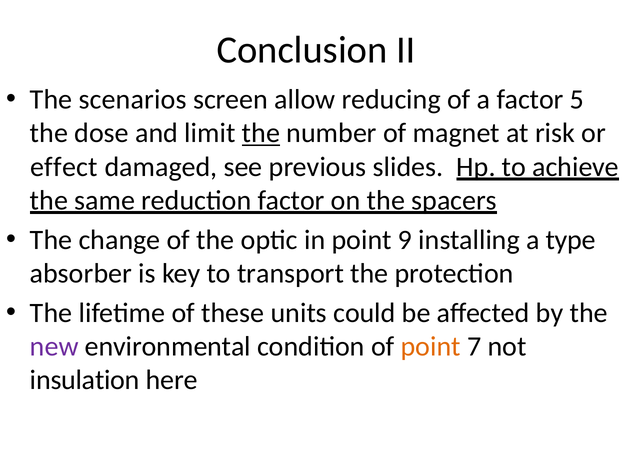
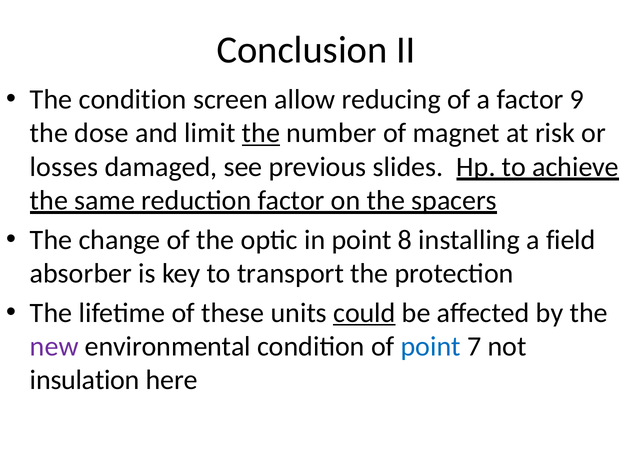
The scenarios: scenarios -> condition (133, 100)
5: 5 -> 9 (577, 100)
effect: effect -> losses (64, 167)
9: 9 -> 8 (405, 240)
type: type -> field (571, 240)
could underline: none -> present (364, 313)
point colour: orange -> blue (431, 347)
